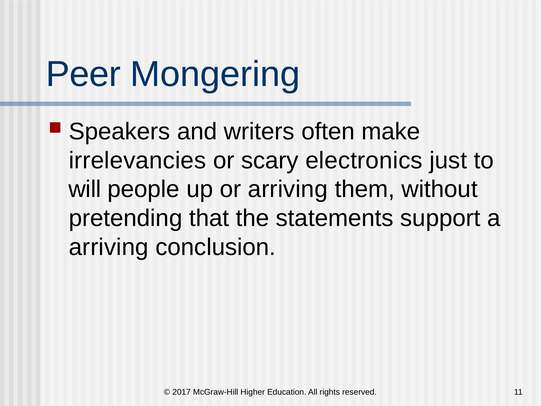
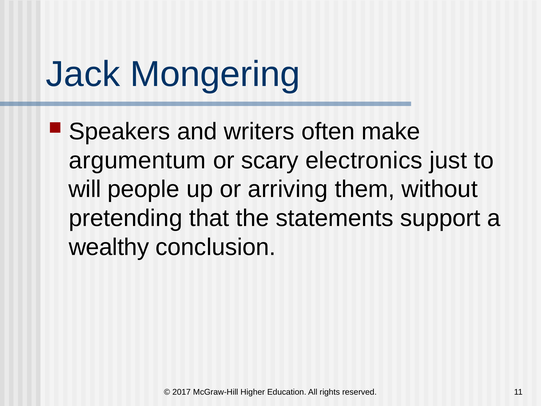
Peer: Peer -> Jack (83, 74)
irrelevancies: irrelevancies -> argumentum (137, 160)
arriving: arriving -> wealthy (109, 247)
